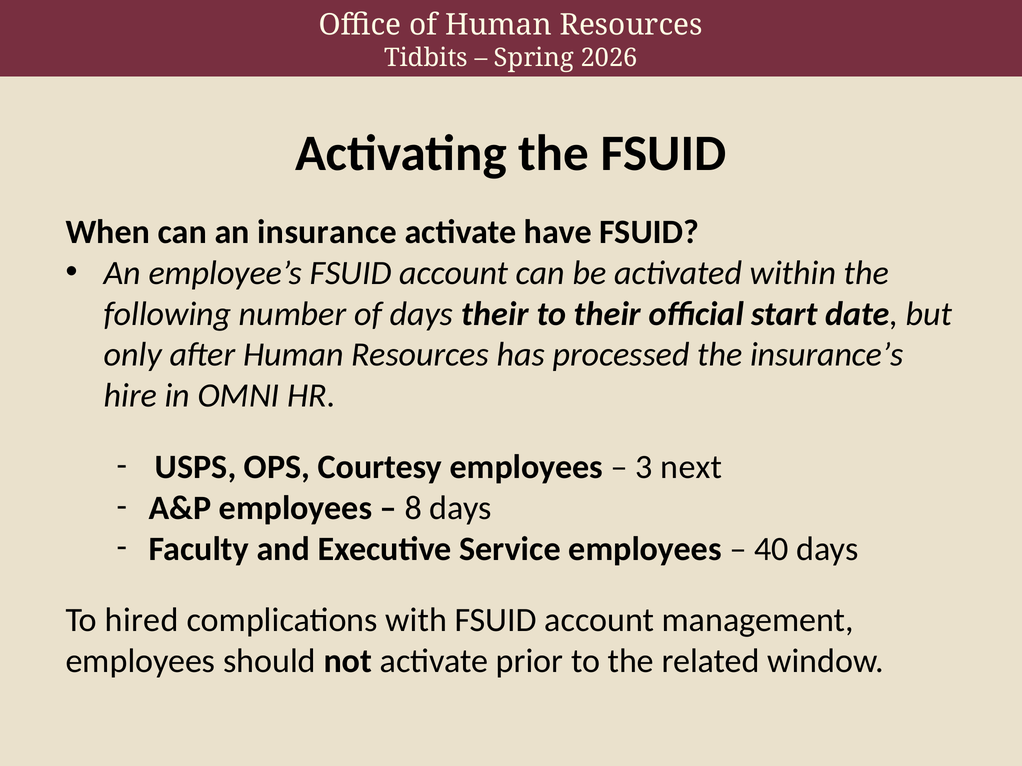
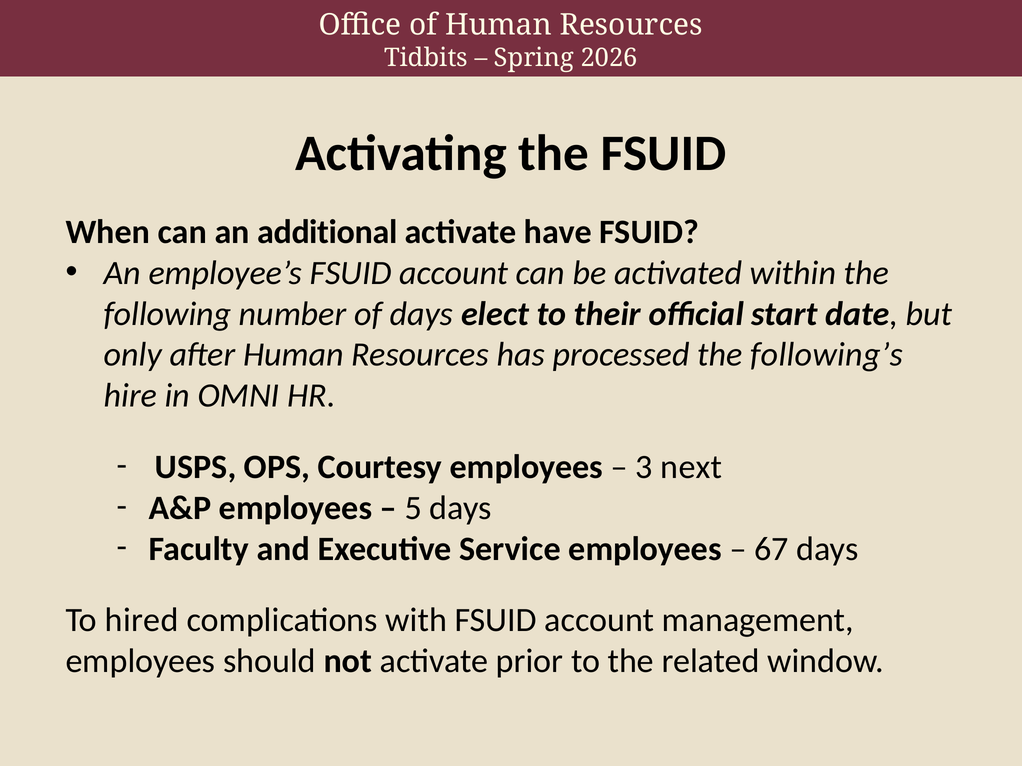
insurance: insurance -> additional (327, 232)
days their: their -> elect (495, 314)
insurance’s: insurance’s -> following’s (827, 355)
8: 8 -> 5 (413, 508)
40: 40 -> 67 (771, 549)
